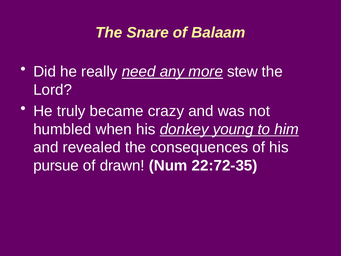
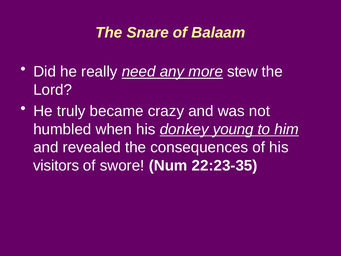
pursue: pursue -> visitors (56, 166)
drawn: drawn -> swore (122, 166)
22:72-35: 22:72-35 -> 22:23-35 (225, 166)
